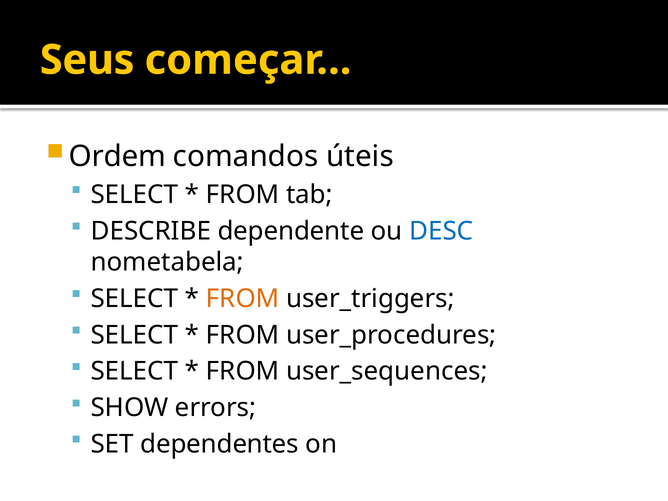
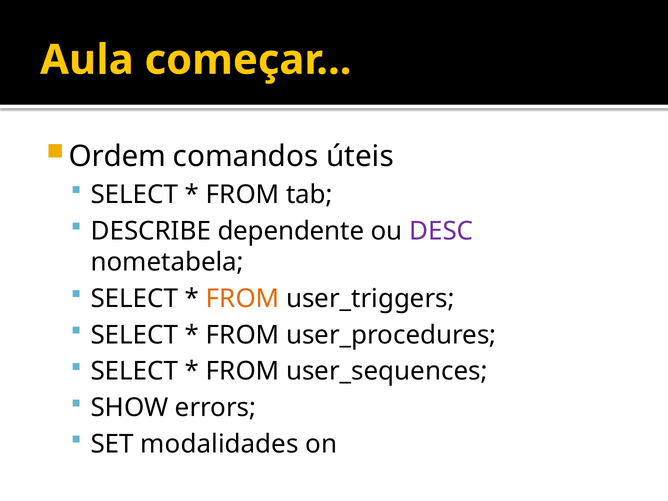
Seus: Seus -> Aula (87, 60)
DESC colour: blue -> purple (441, 231)
dependentes: dependentes -> modalidades (220, 444)
